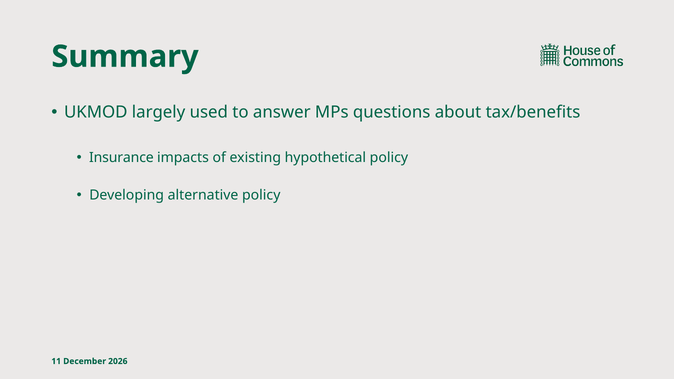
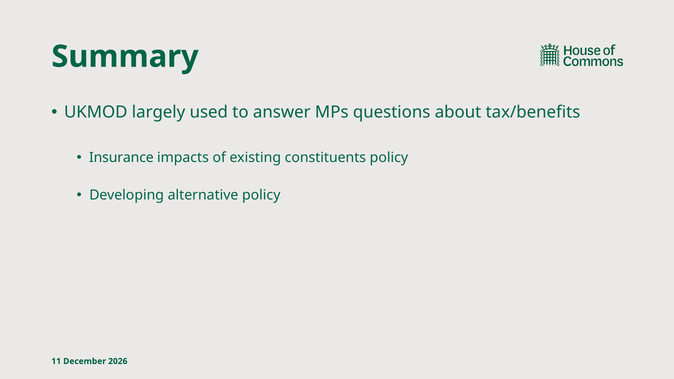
hypothetical: hypothetical -> constituents (325, 158)
